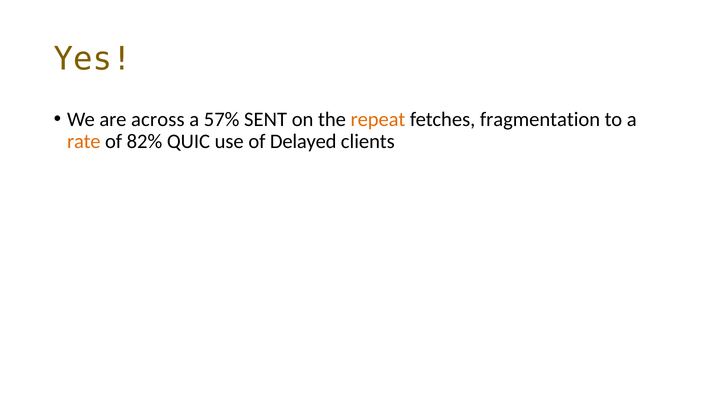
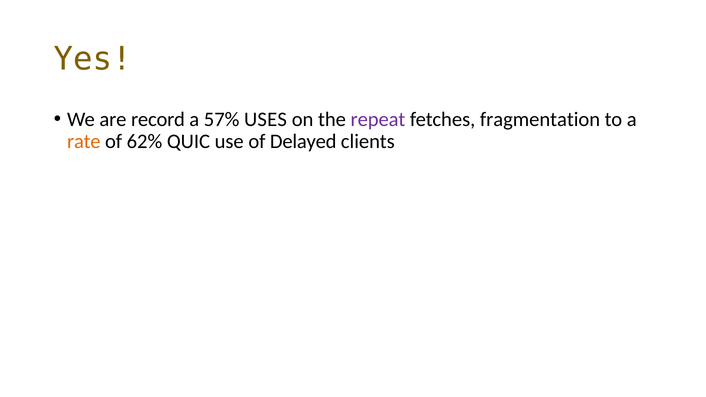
across: across -> record (158, 119)
SENT: SENT -> USES (265, 119)
repeat colour: orange -> purple (378, 119)
82%: 82% -> 62% (144, 142)
